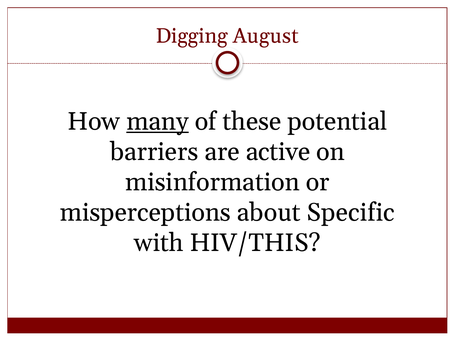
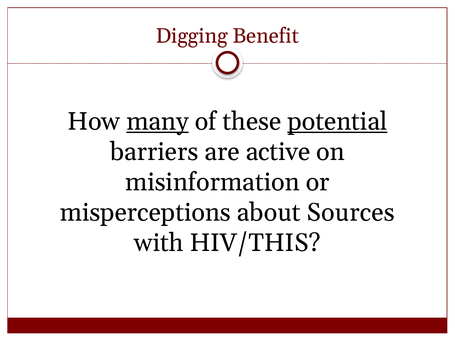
August: August -> Benefit (266, 36)
potential underline: none -> present (337, 122)
Specific: Specific -> Sources (351, 213)
